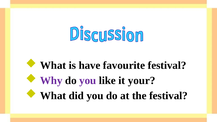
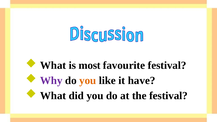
have: have -> most (90, 65)
you colour: purple -> orange (88, 81)
your: your -> have (142, 81)
